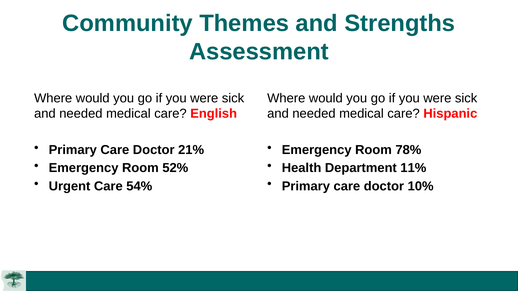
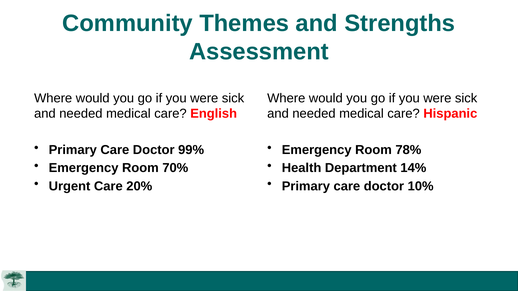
21%: 21% -> 99% (191, 150)
52%: 52% -> 70% (175, 168)
11%: 11% -> 14% (413, 168)
54%: 54% -> 20% (139, 186)
